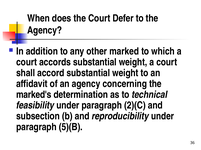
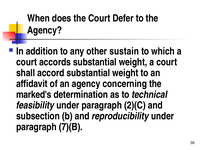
marked: marked -> sustain (124, 52)
5)(B: 5)(B -> 7)(B (71, 128)
